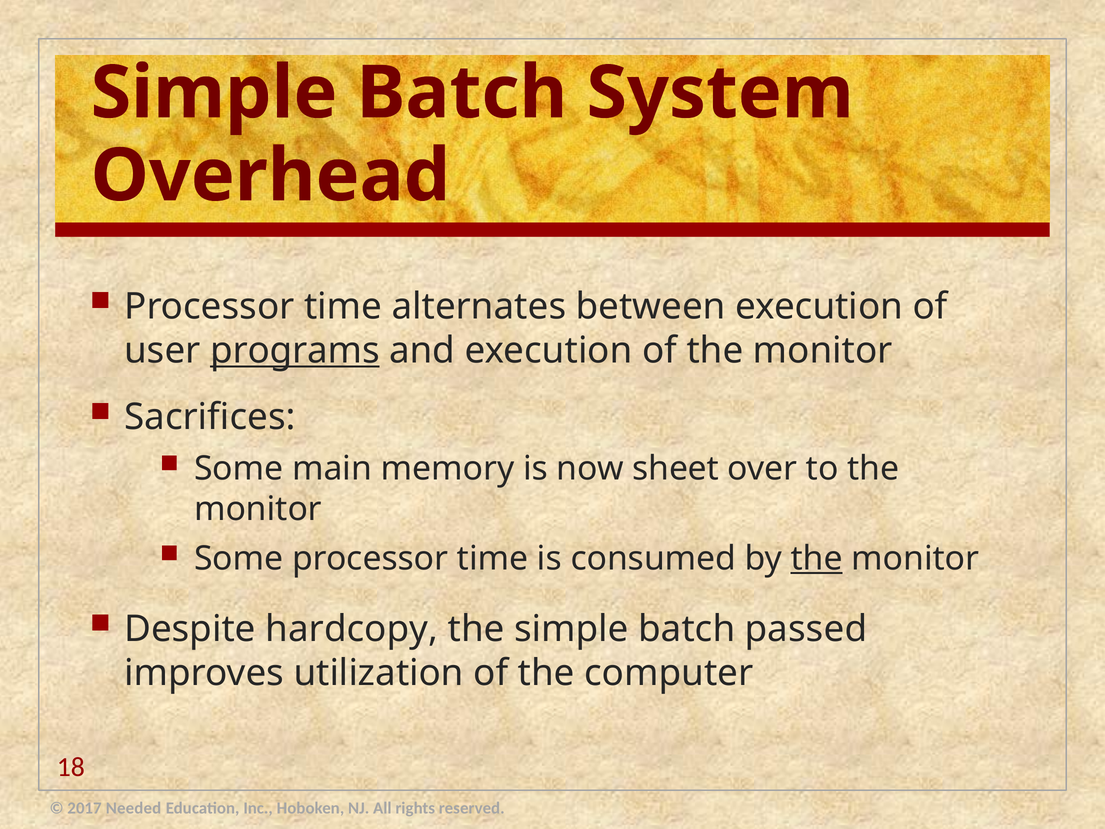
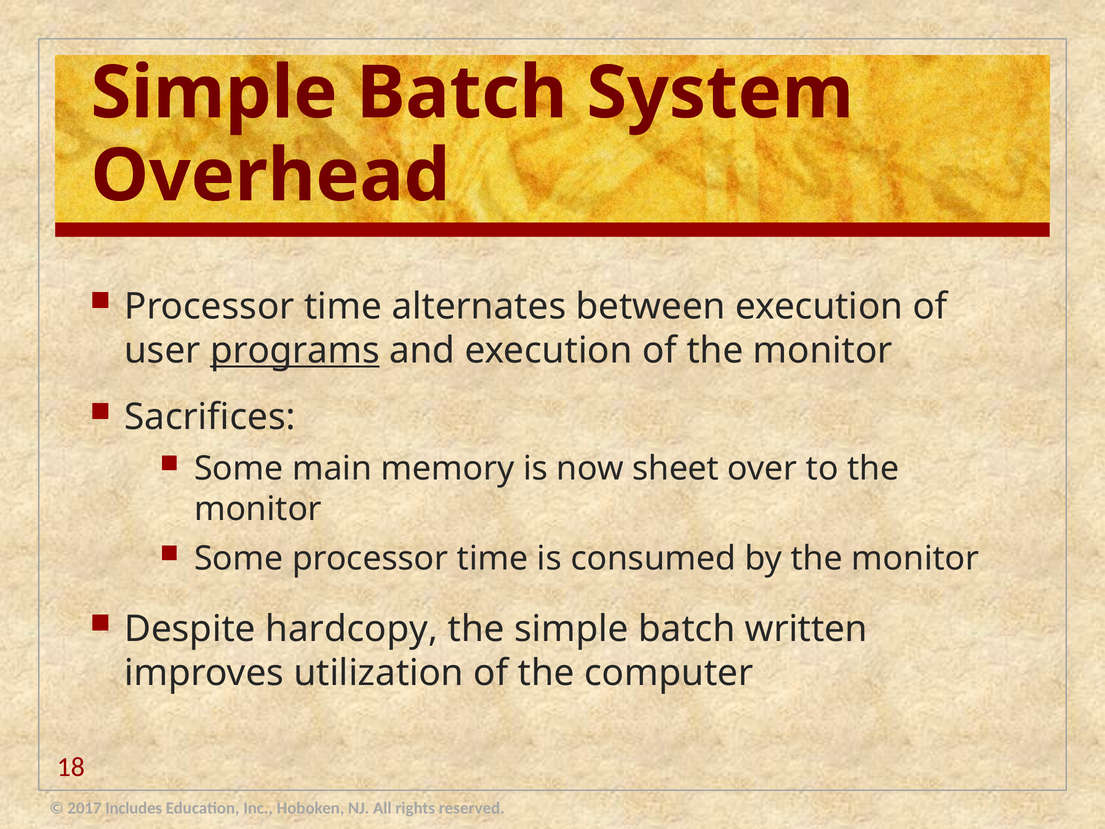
the underline: present -> none (817, 559)
passed: passed -> written (806, 629)
Needed: Needed -> Includes (134, 808)
